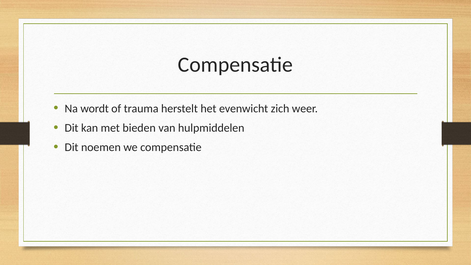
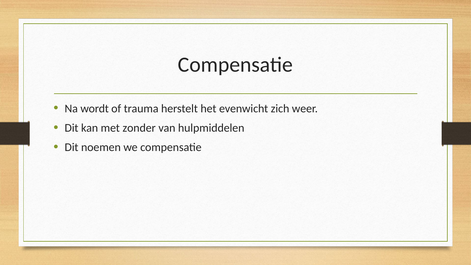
bieden: bieden -> zonder (139, 128)
